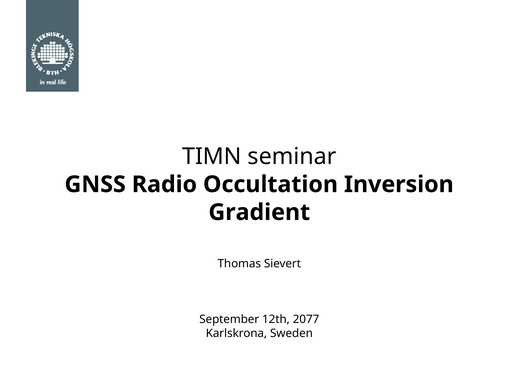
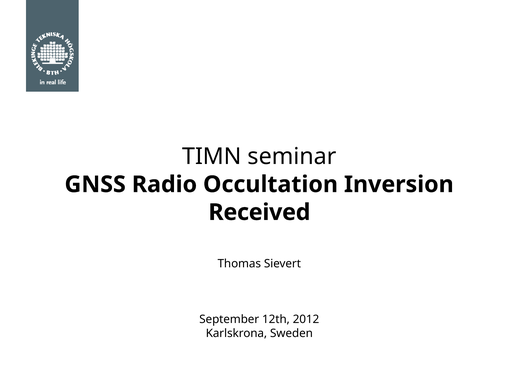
Gradient: Gradient -> Received (259, 212)
2077: 2077 -> 2012 (306, 319)
